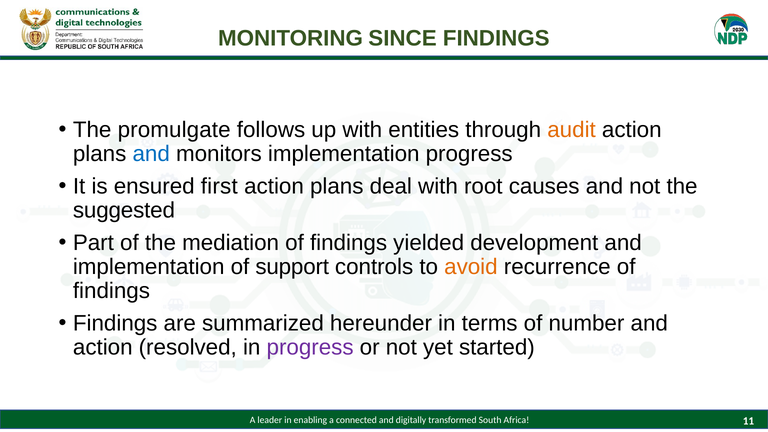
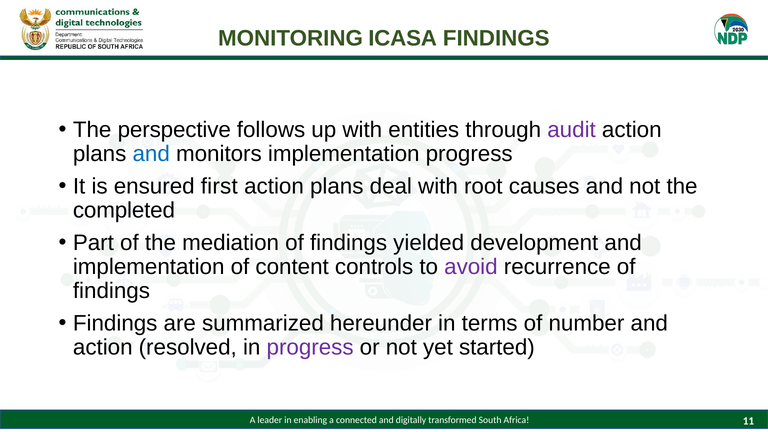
SINCE: SINCE -> ICASA (403, 38)
promulgate: promulgate -> perspective (174, 130)
audit colour: orange -> purple (572, 130)
suggested: suggested -> completed (124, 210)
support: support -> content (292, 267)
avoid colour: orange -> purple (471, 267)
